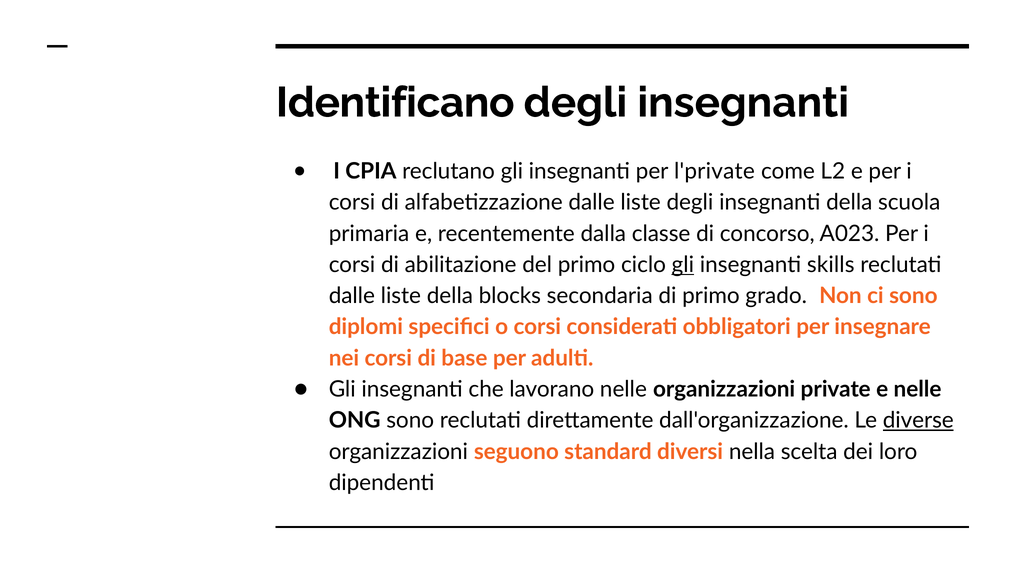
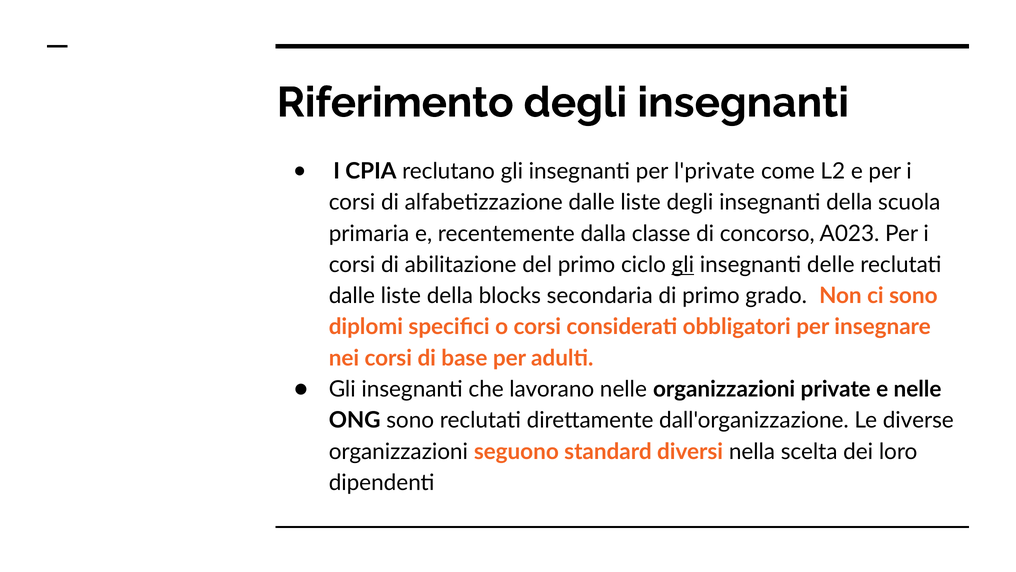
Identificano: Identificano -> Riferimento (395, 103)
skills: skills -> delle (831, 265)
diverse underline: present -> none (918, 420)
